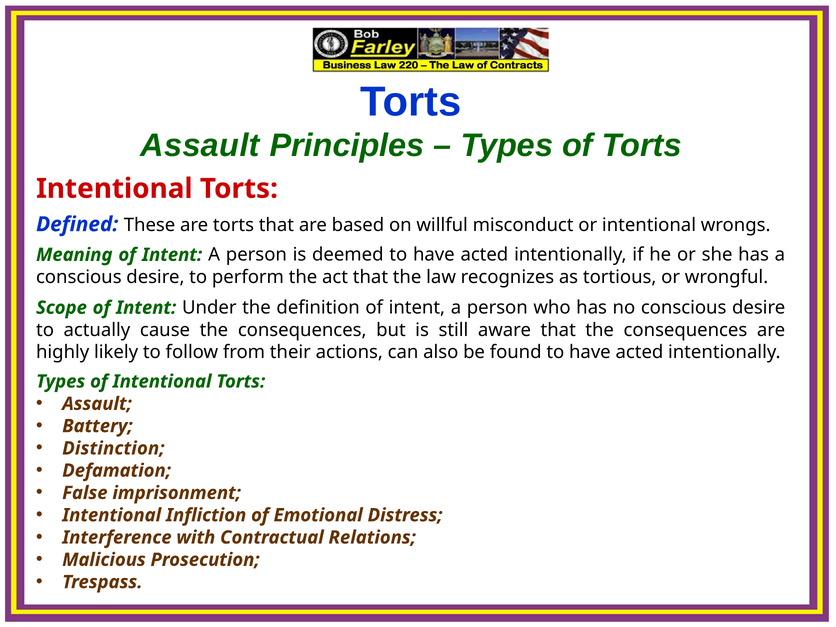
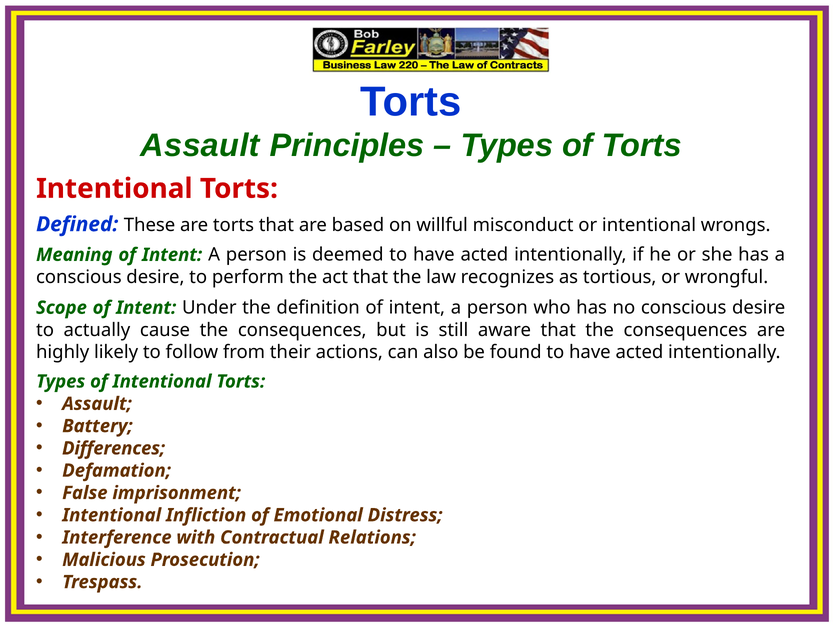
Distinction: Distinction -> Differences (114, 448)
